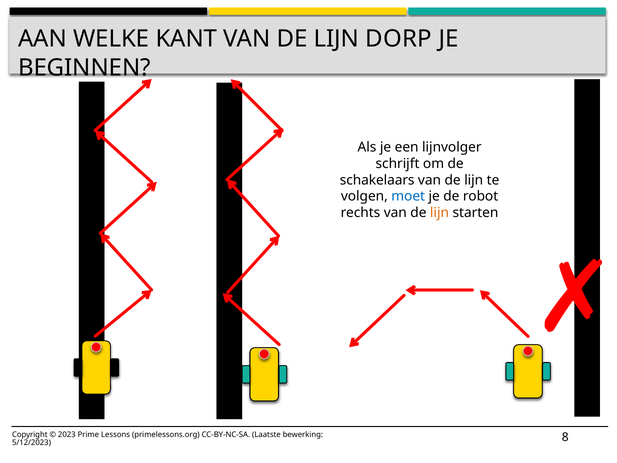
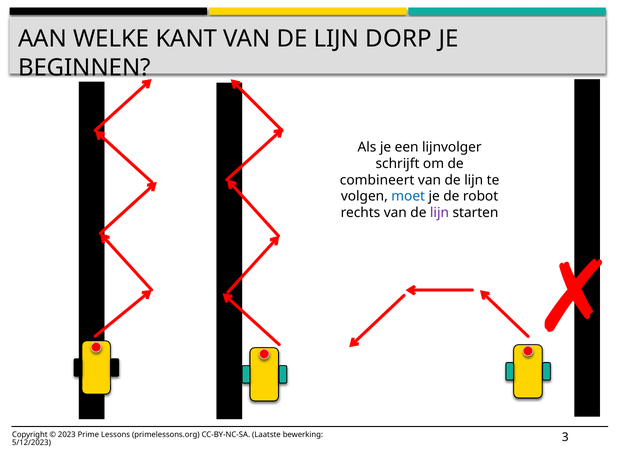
schakelaars: schakelaars -> combineert (377, 180)
lijn colour: orange -> purple (439, 213)
8: 8 -> 3 (565, 437)
